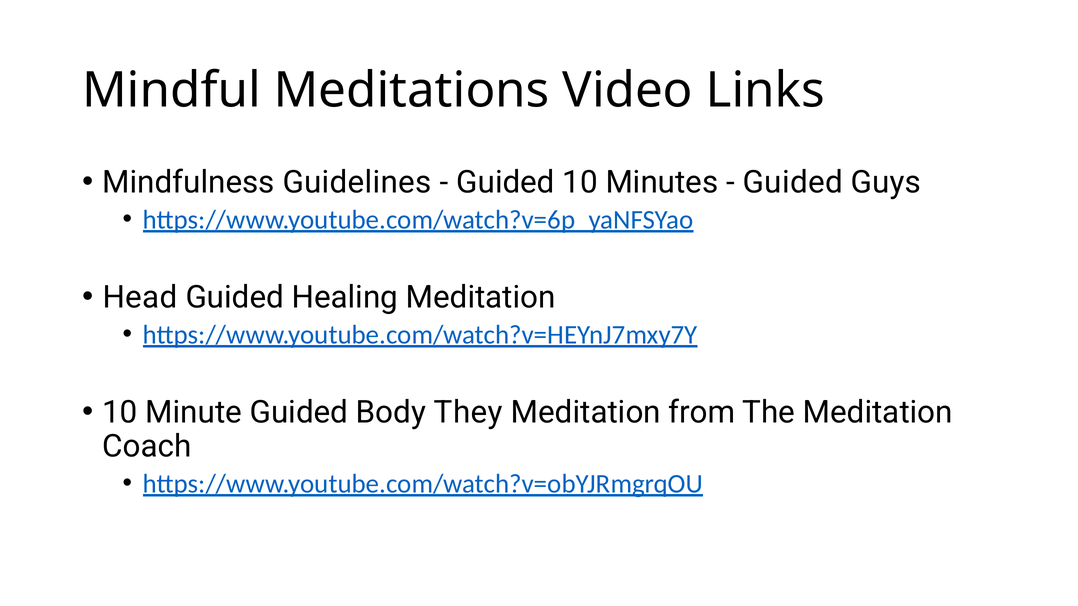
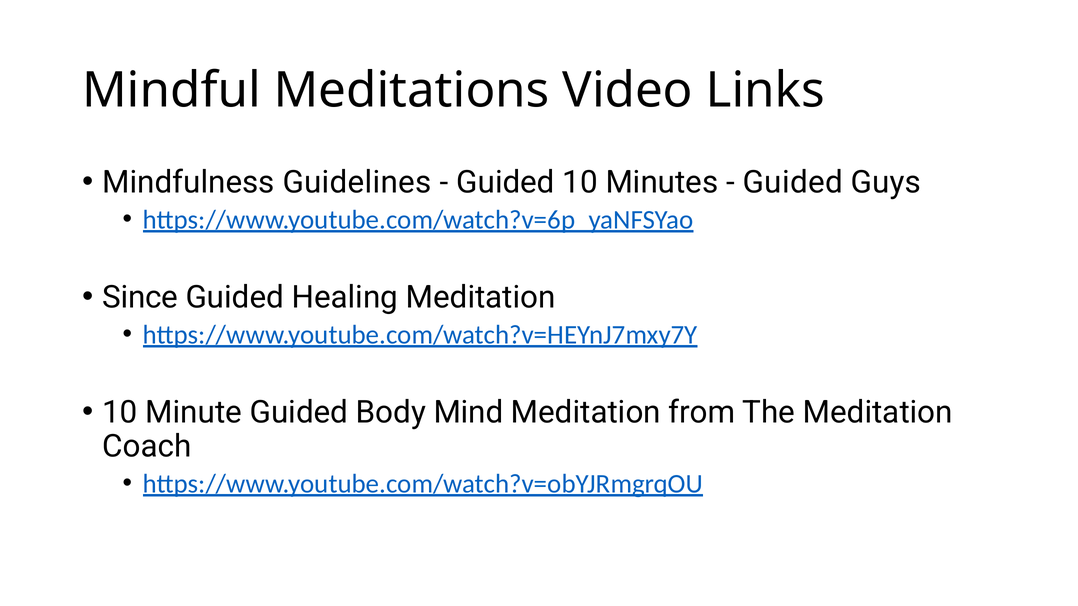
Head: Head -> Since (140, 297)
They: They -> Mind (468, 412)
